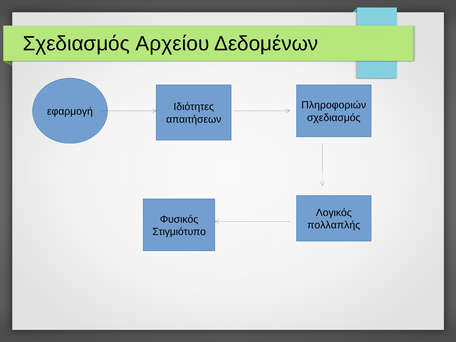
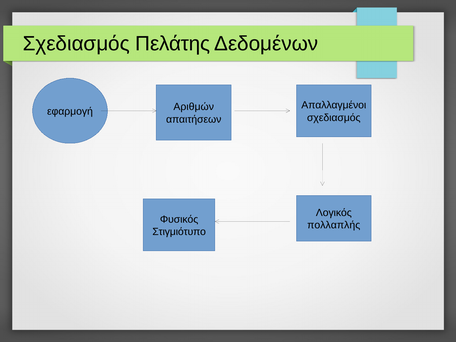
Αρχείου: Αρχείου -> Πελάτης (173, 44)
Πληροφοριών: Πληροφοριών -> Απαλλαγμένοι (334, 105)
Ιδιότητες: Ιδιότητες -> Αριθμών (194, 107)
